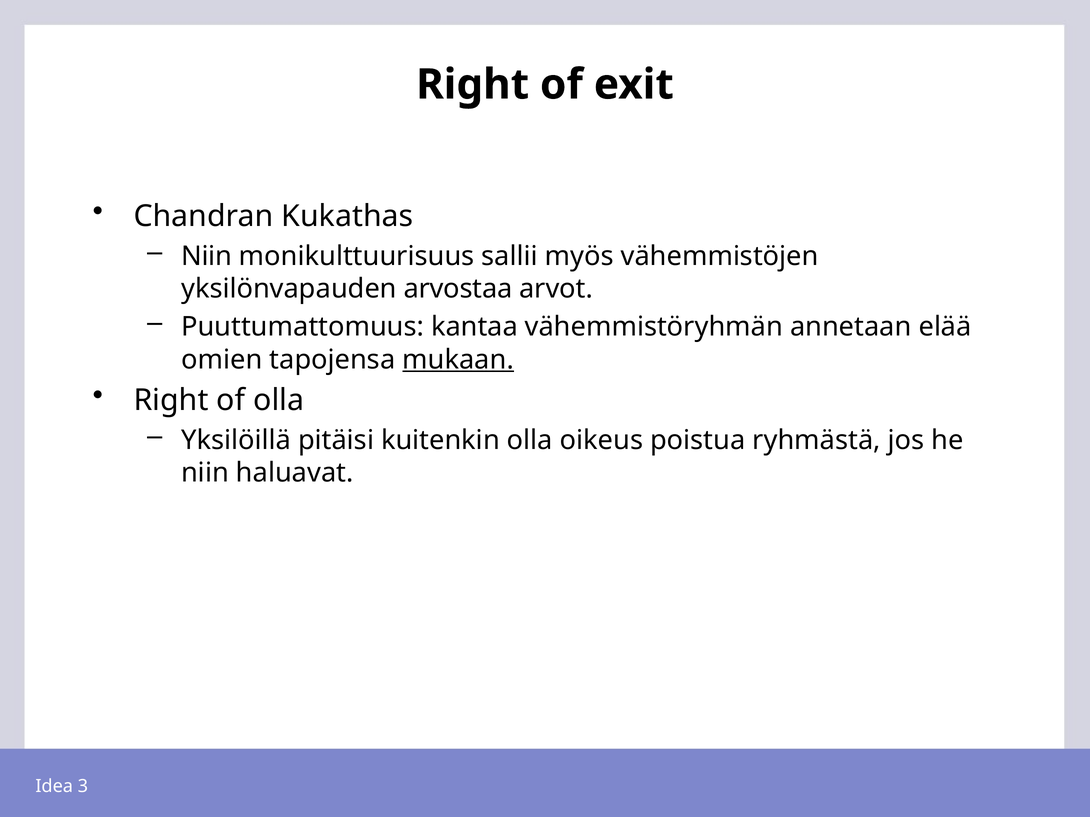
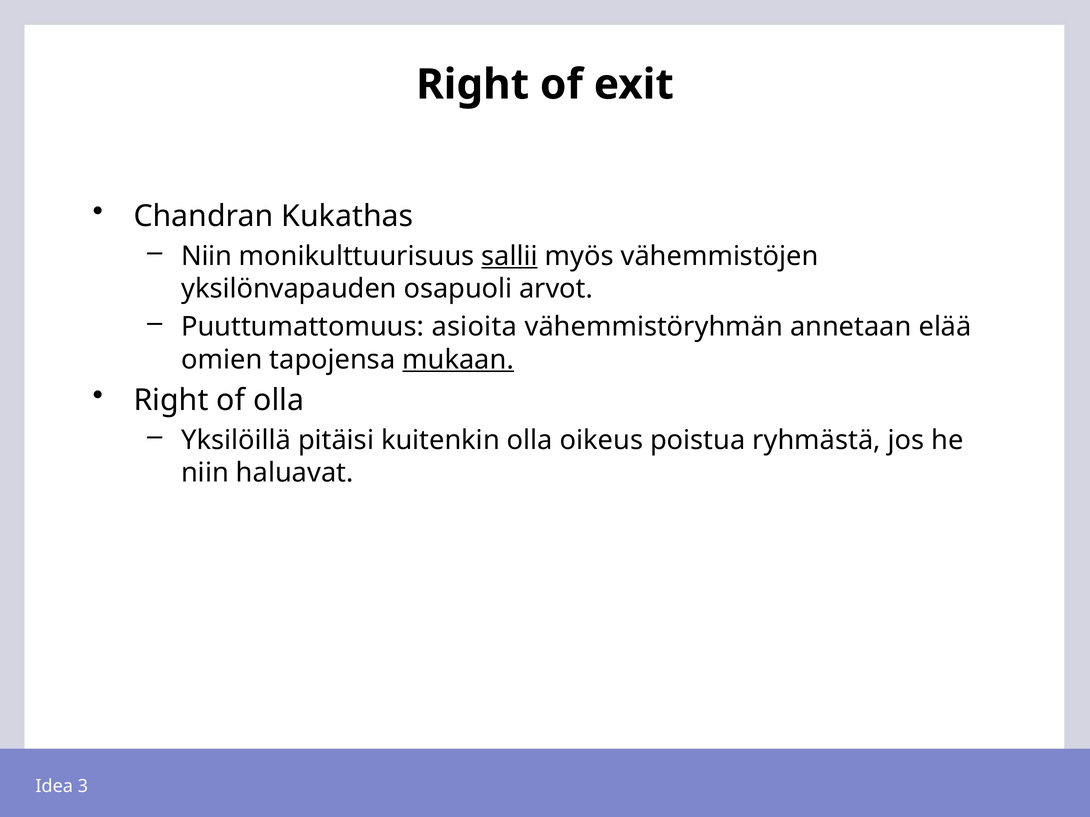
sallii underline: none -> present (510, 256)
arvostaa: arvostaa -> osapuoli (458, 289)
kantaa: kantaa -> asioita (474, 327)
